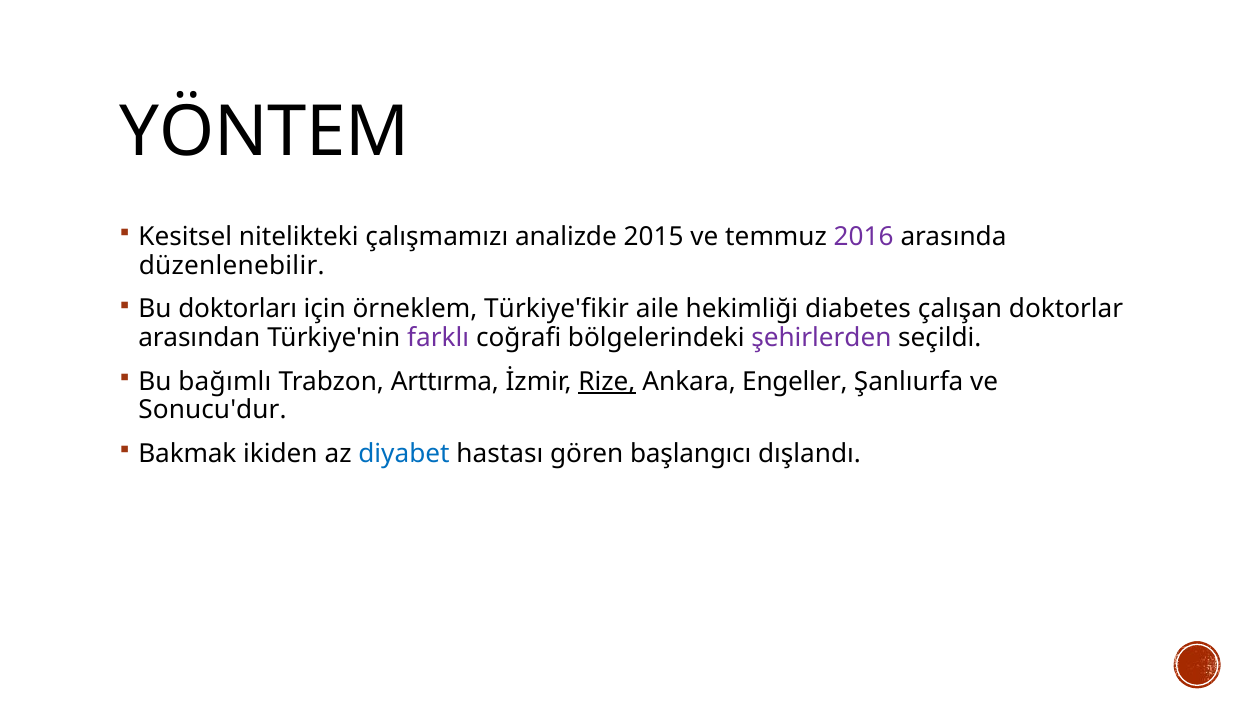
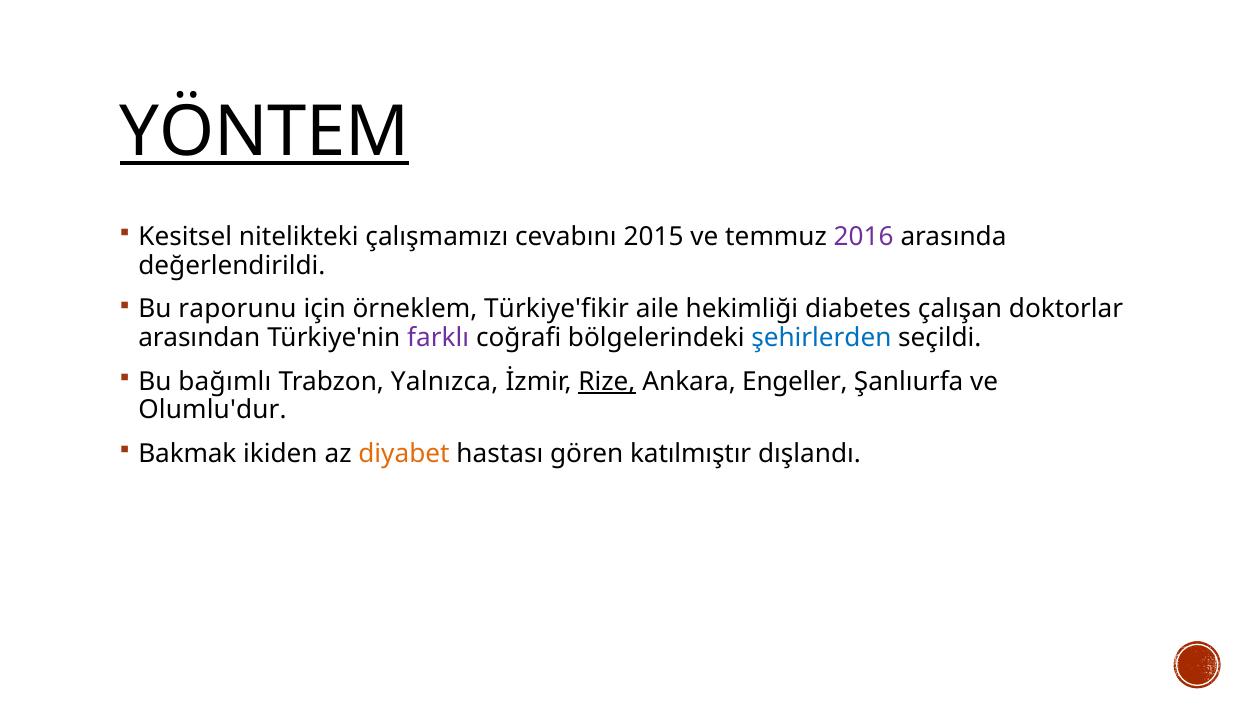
YÖNTEM underline: none -> present (265, 132)
analizde: analizde -> cevabını (566, 237)
düzenlenebilir: düzenlenebilir -> değerlendirildi (232, 265)
doktorları: doktorları -> raporunu (237, 309)
şehirlerden colour: purple -> blue (821, 338)
Arttırma: Arttırma -> Yalnızca (445, 382)
Sonucu'dur: Sonucu'dur -> Olumlu'dur (212, 410)
diyabet colour: blue -> orange (404, 454)
başlangıcı: başlangıcı -> katılmıştır (691, 454)
